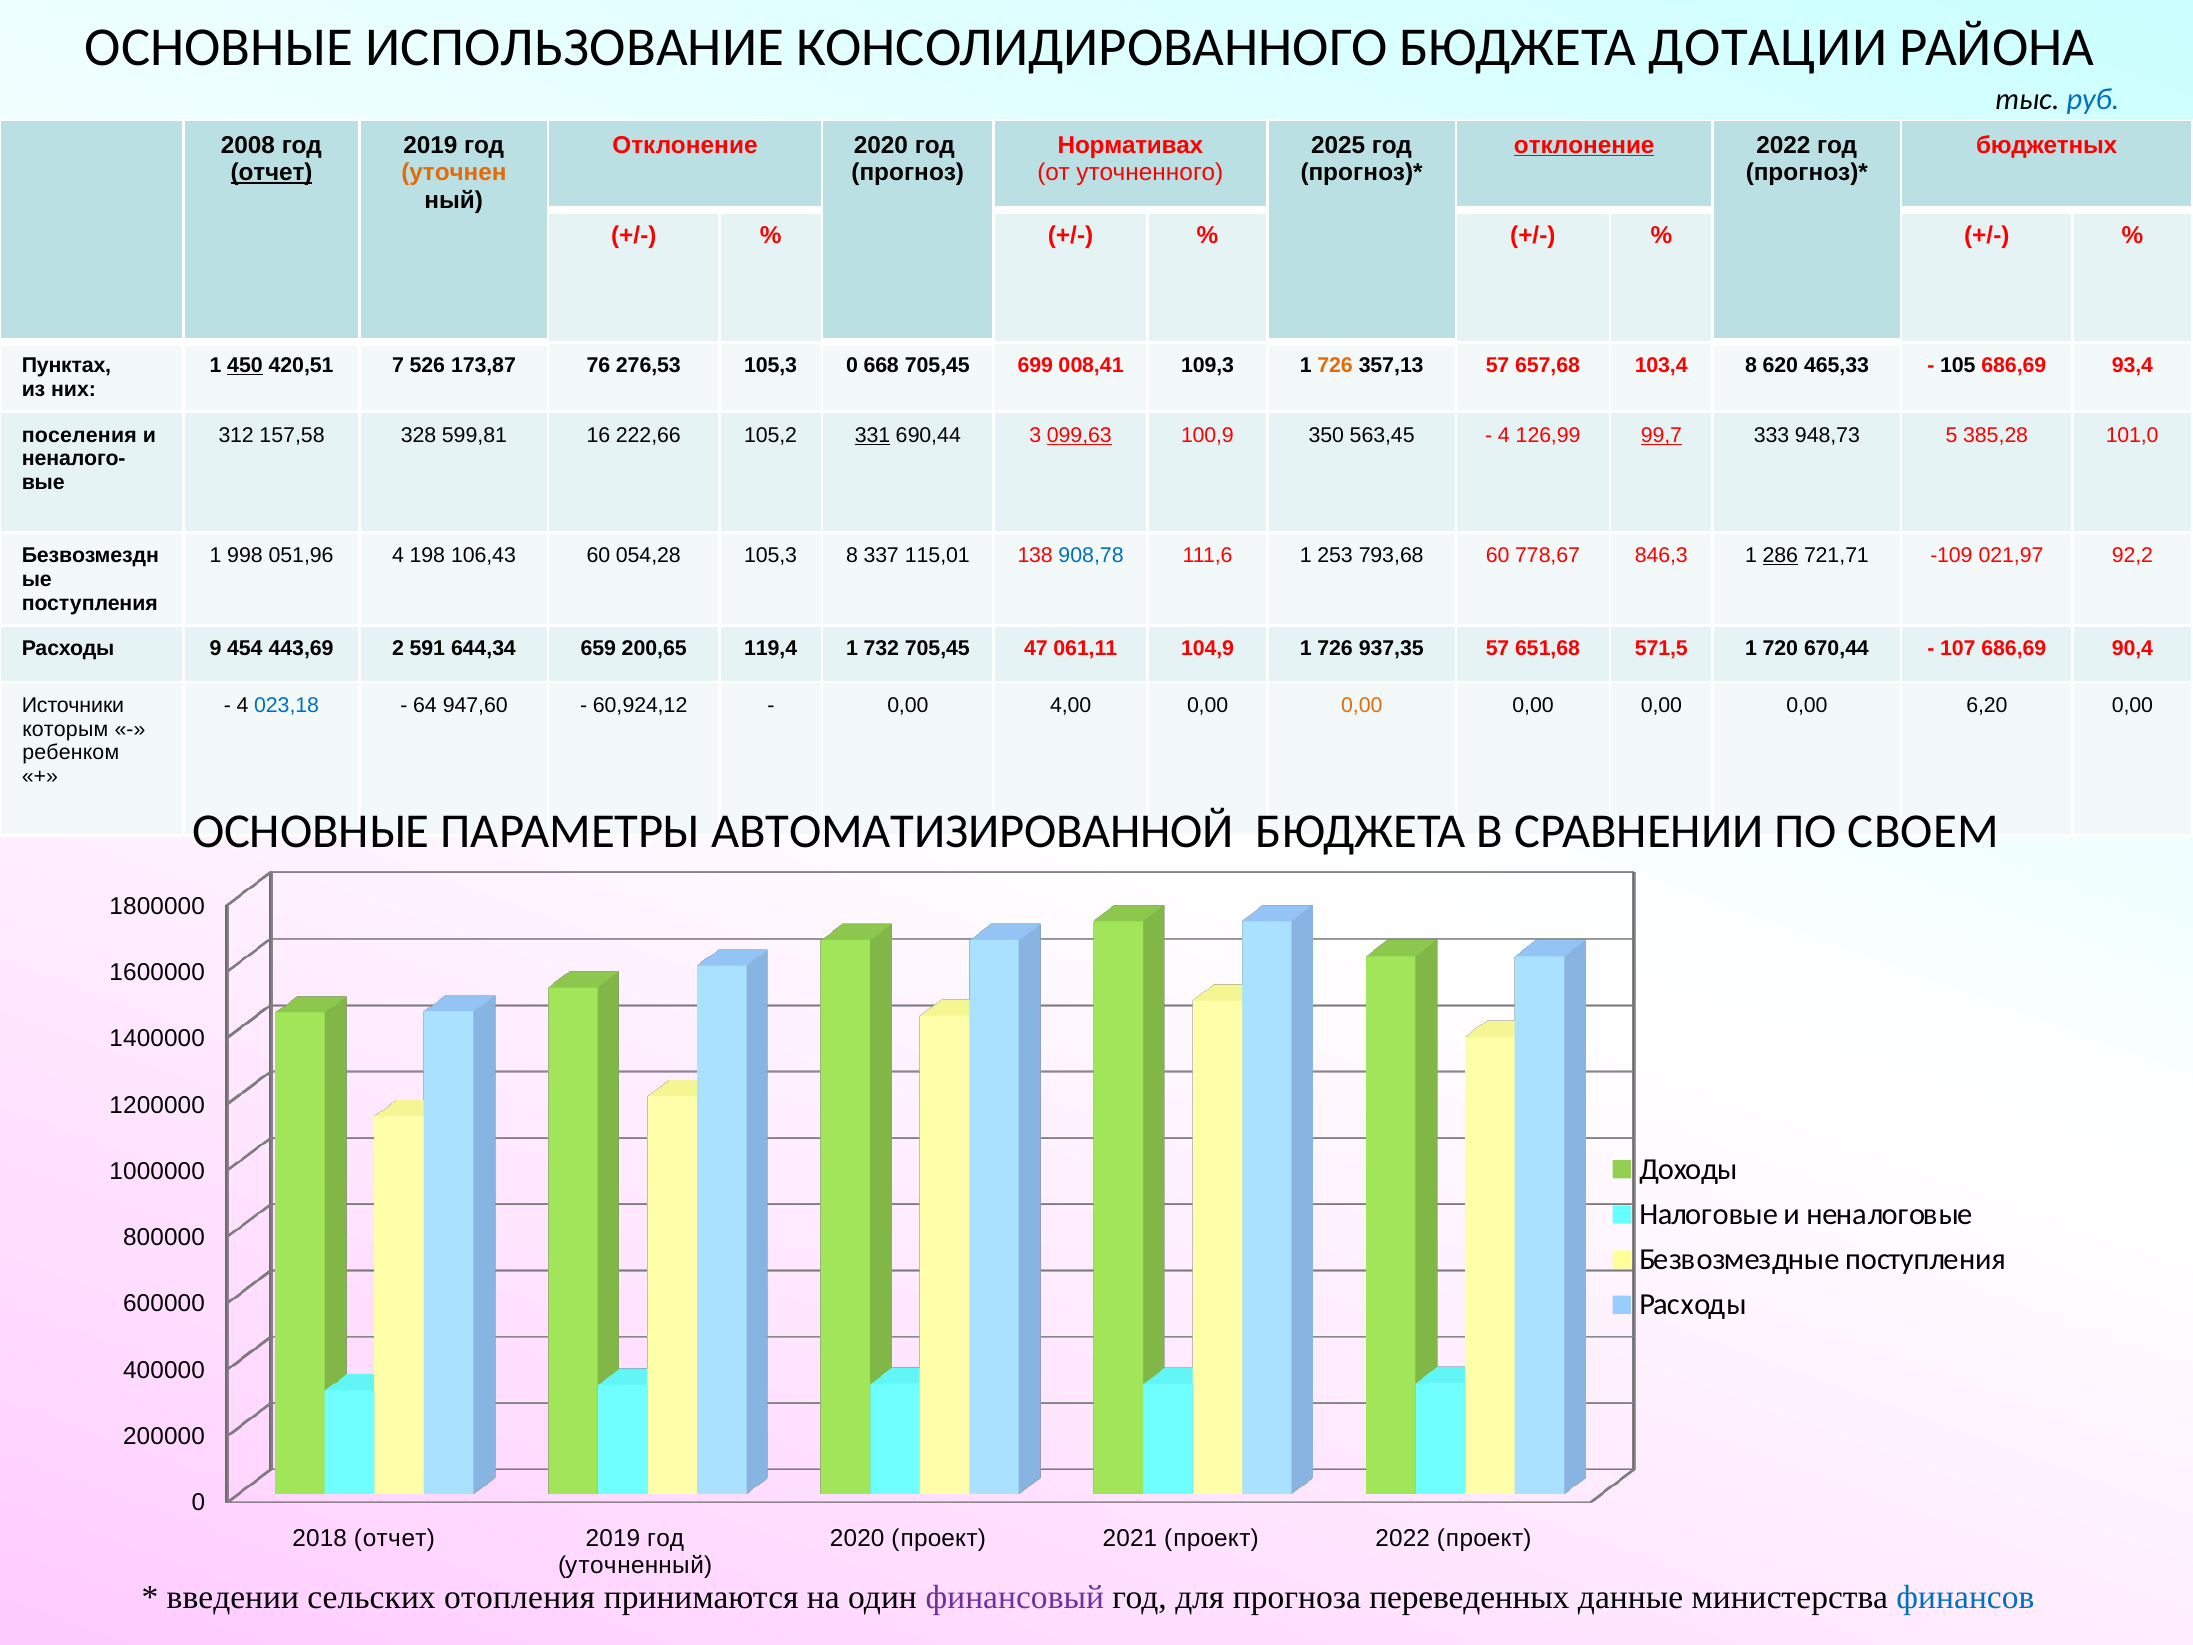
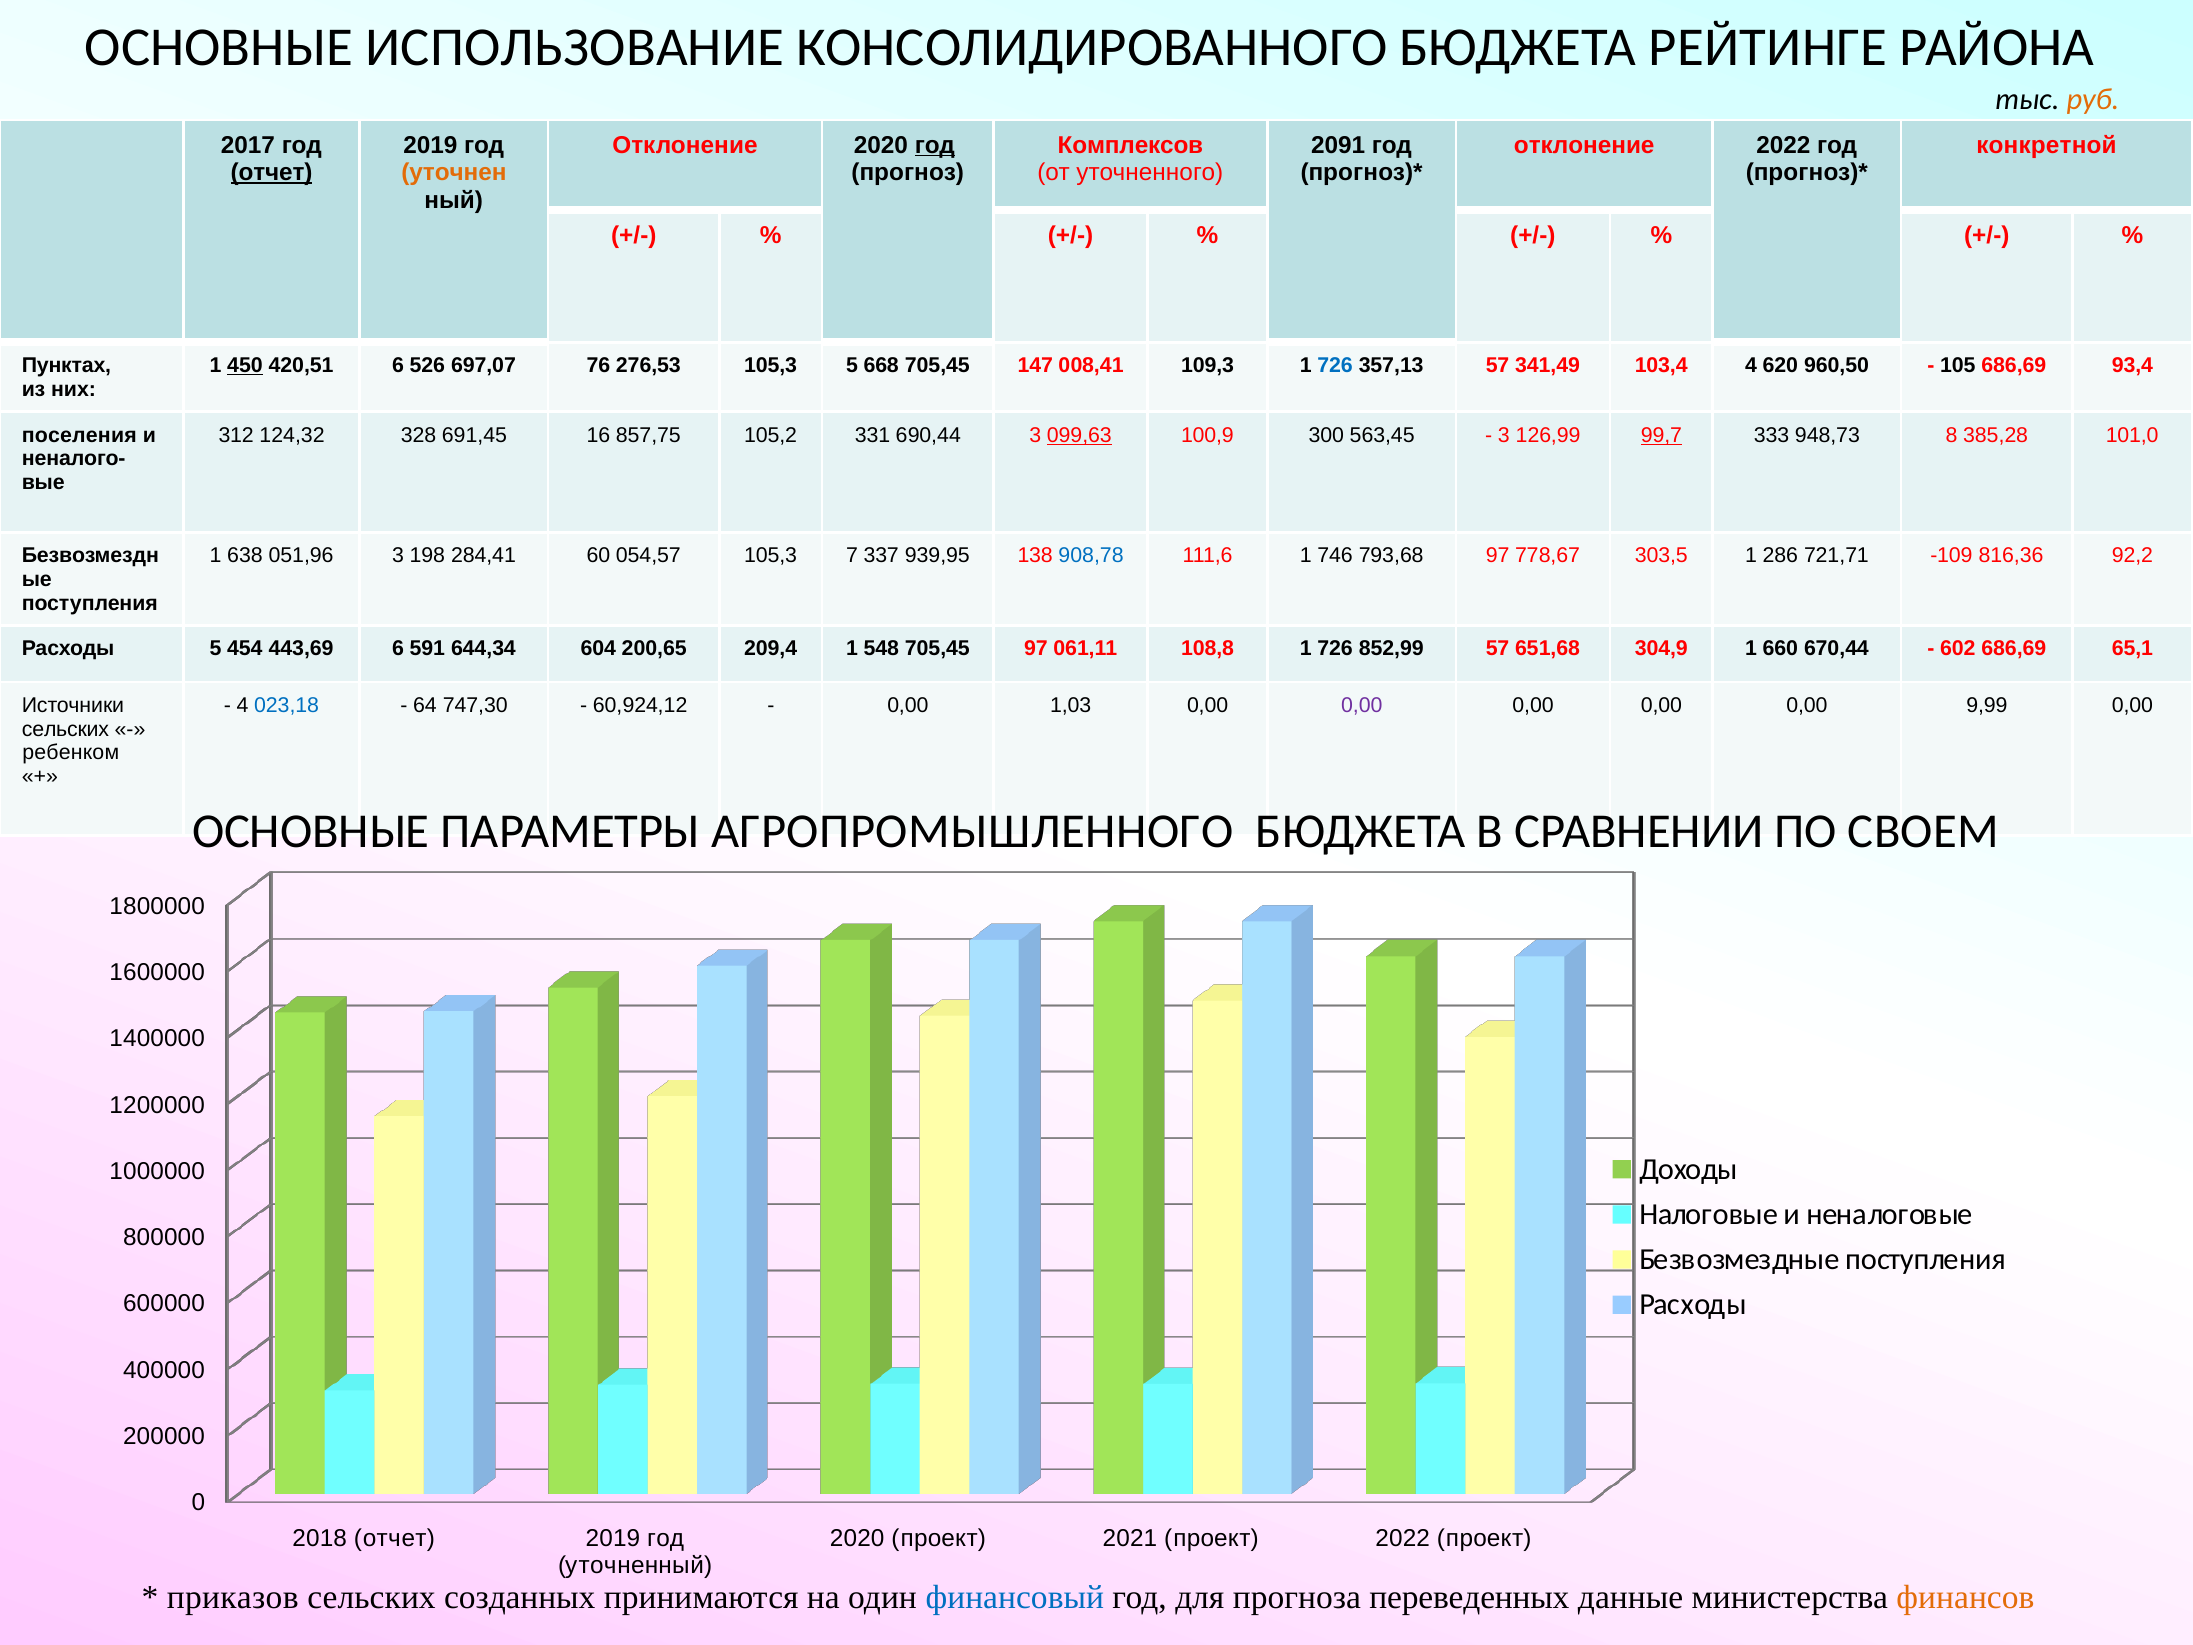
ДОТАЦИИ: ДОТАЦИИ -> РЕЙТИНГЕ (1768, 47)
руб colour: blue -> orange (2093, 100)
2008: 2008 -> 2017 (248, 145)
год underline: none -> present (935, 145)
Нормативах: Нормативах -> Комплексов (1130, 145)
2025: 2025 -> 2091 (1338, 145)
отклонение underline: present -> none (1584, 145)
бюджетных: бюджетных -> конкретной (2046, 145)
420,51 7: 7 -> 6 (398, 365)
173,87: 173,87 -> 697,07 (483, 365)
105,3 0: 0 -> 5 (852, 365)
699: 699 -> 147 (1035, 365)
726 colour: orange -> blue (1335, 365)
657,68: 657,68 -> 341,49 (1548, 365)
103,4 8: 8 -> 4 (1751, 365)
465,33: 465,33 -> 960,50 (1836, 365)
157,58: 157,58 -> 124,32 (292, 435)
599,81: 599,81 -> 691,45 (474, 435)
222,66: 222,66 -> 857,75 (648, 435)
331 underline: present -> none (872, 435)
350: 350 -> 300 (1326, 435)
4: 4 -> 3 (1504, 435)
5: 5 -> 8 (1952, 435)
998: 998 -> 638 (245, 556)
051,96 4: 4 -> 3 (398, 556)
106,43: 106,43 -> 284,41 (483, 556)
054,28: 054,28 -> 054,57 (648, 556)
105,3 8: 8 -> 7 (852, 556)
115,01: 115,01 -> 939,95 (937, 556)
253: 253 -> 746 (1335, 556)
793,68 60: 60 -> 97 (1498, 556)
846,3: 846,3 -> 303,5 (1661, 556)
286 underline: present -> none (1780, 556)
021,97: 021,97 -> 816,36 (2011, 556)
Расходы 9: 9 -> 5 (216, 649)
443,69 2: 2 -> 6 (398, 649)
659: 659 -> 604 (598, 649)
119,4: 119,4 -> 209,4 (771, 649)
732: 732 -> 548 (881, 649)
705,45 47: 47 -> 97 (1036, 649)
104,9: 104,9 -> 108,8 (1207, 649)
937,35: 937,35 -> 852,99 (1391, 649)
571,5: 571,5 -> 304,9 (1661, 649)
720: 720 -> 660 (1780, 649)
107: 107 -> 602 (1958, 649)
90,4: 90,4 -> 65,1 (2132, 649)
947,60: 947,60 -> 747,30 (475, 705)
4,00: 4,00 -> 1,03 (1071, 705)
0,00 colour: orange -> purple (1362, 705)
6,20: 6,20 -> 9,99 (1987, 705)
которым: которым -> сельских (65, 729)
АВТОМАТИЗИРОВАННОЙ: АВТОМАТИЗИРОВАННОЙ -> АГРОПРОМЫШЛЕННОГО (972, 832)
введении: введении -> приказов (233, 1597)
отопления: отопления -> созданных (520, 1597)
финансовый colour: purple -> blue (1015, 1597)
финансов colour: blue -> orange (1965, 1597)
